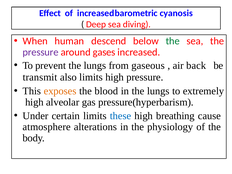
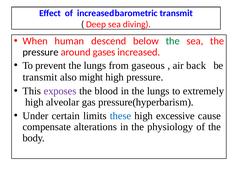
cyanosis: cyanosis -> transmit (176, 13)
pressure colour: purple -> black (41, 52)
also limits: limits -> might (91, 77)
exposes colour: orange -> purple (60, 91)
breathing: breathing -> excessive (175, 116)
atmosphere: atmosphere -> compensate (47, 127)
